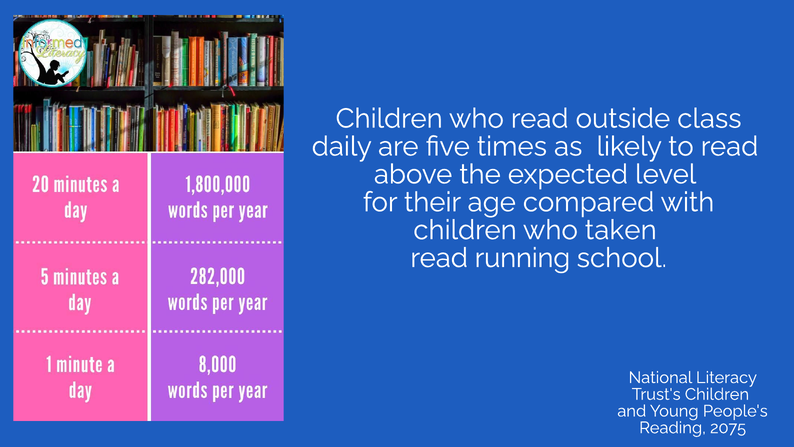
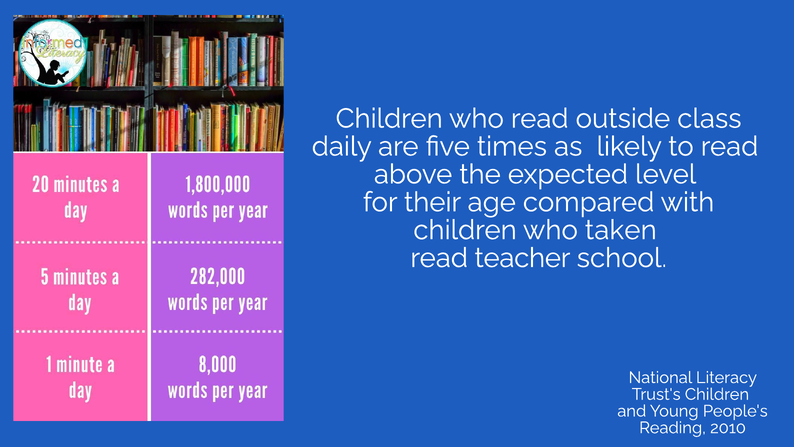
running: running -> teacher (522, 258)
2075: 2075 -> 2010 (728, 427)
